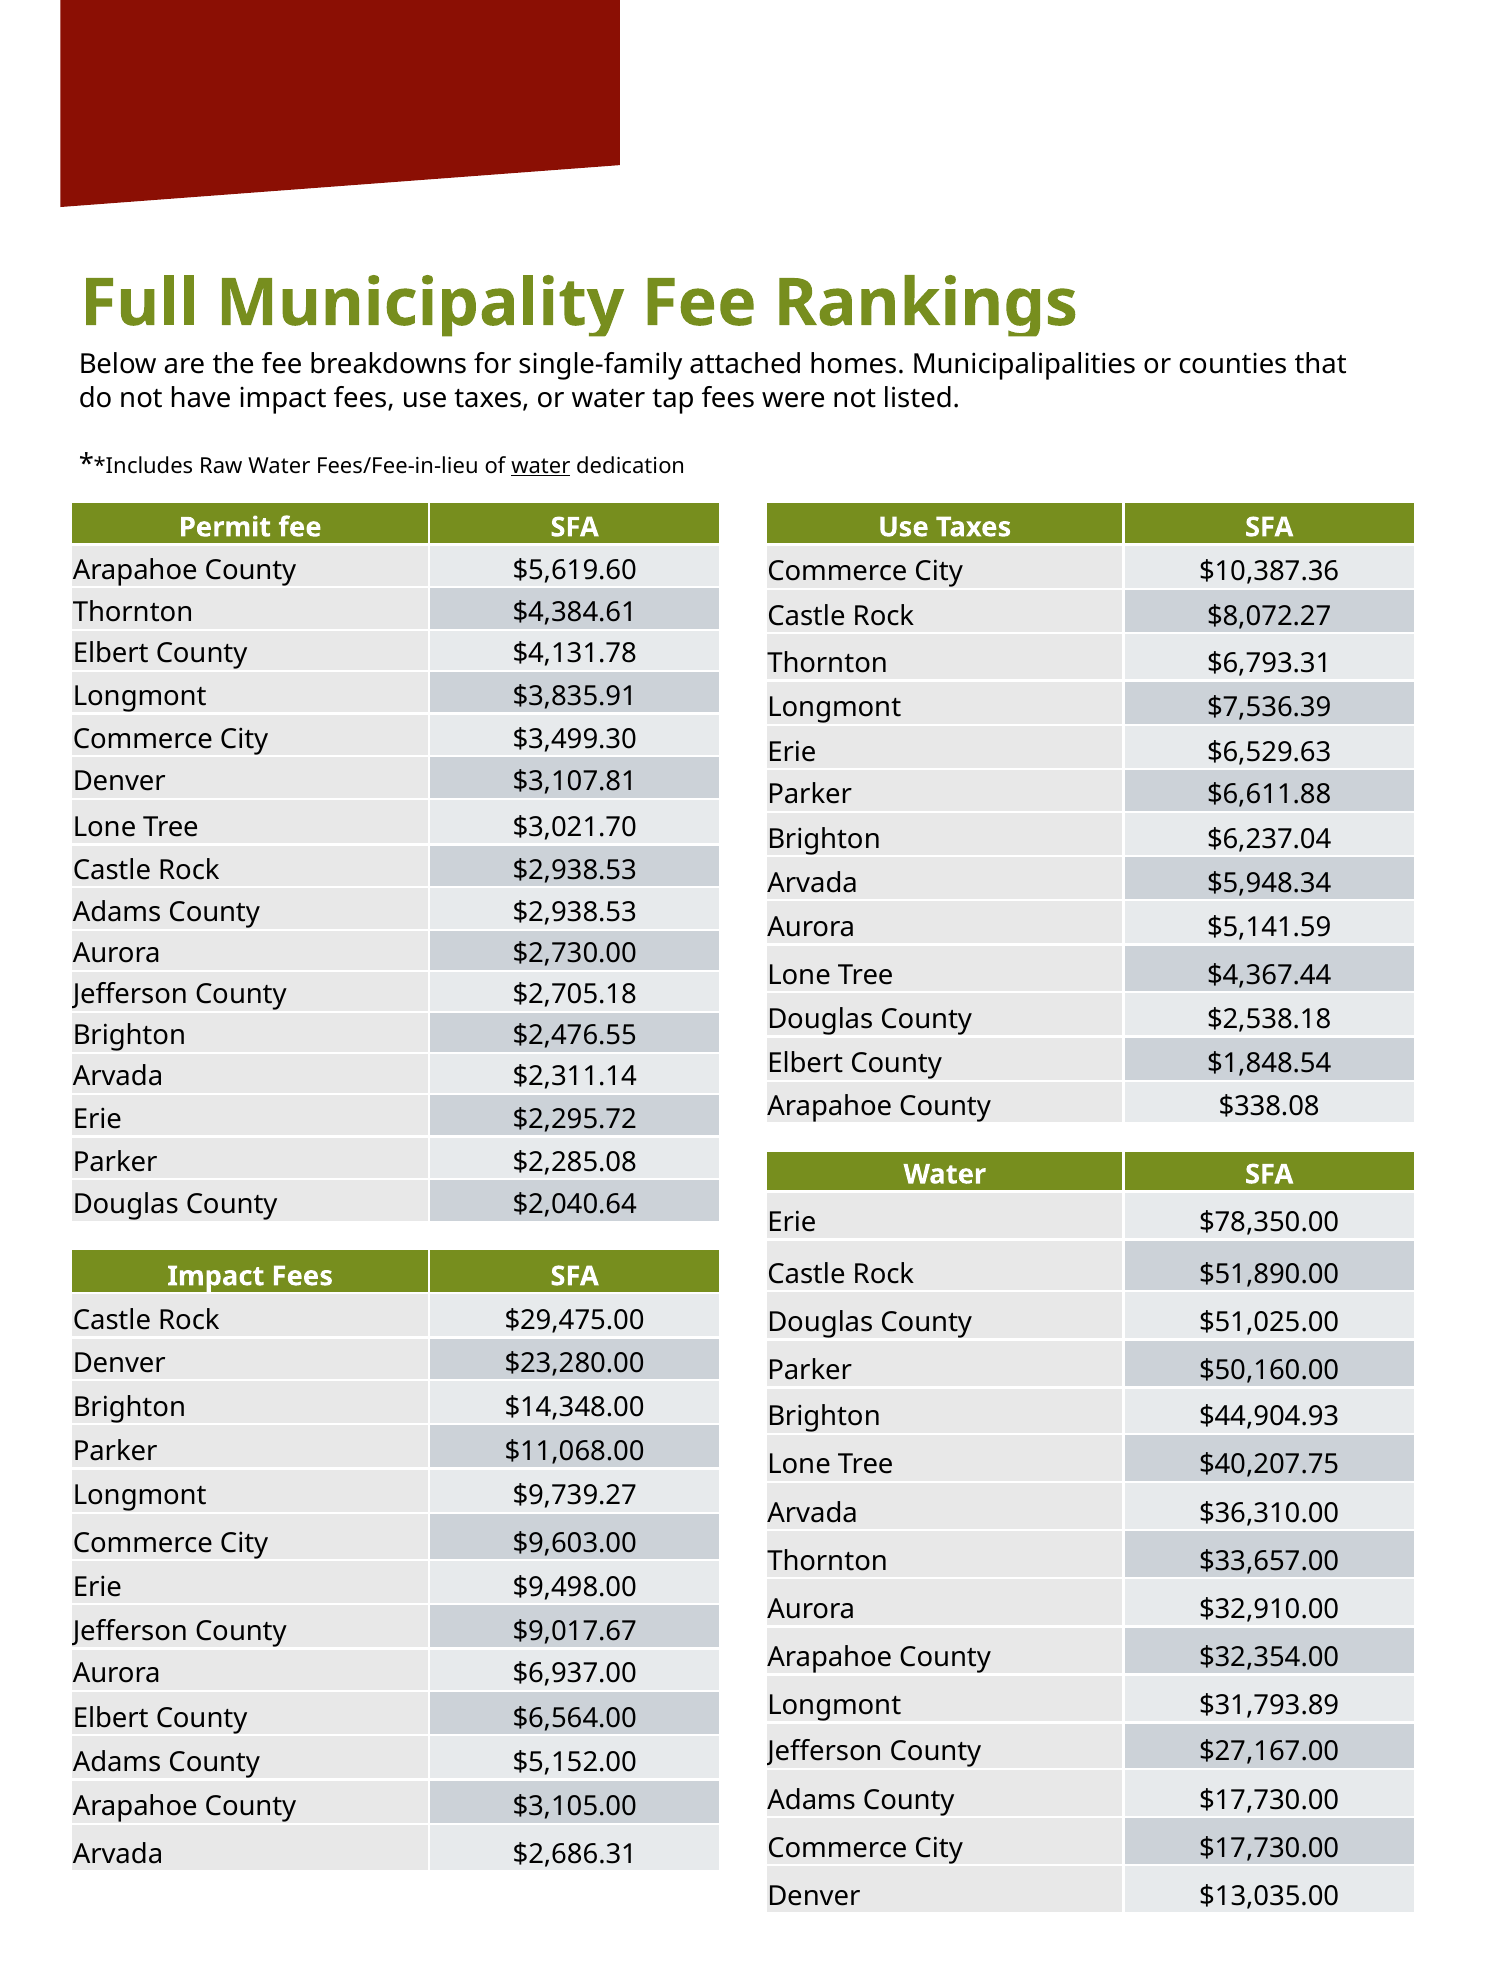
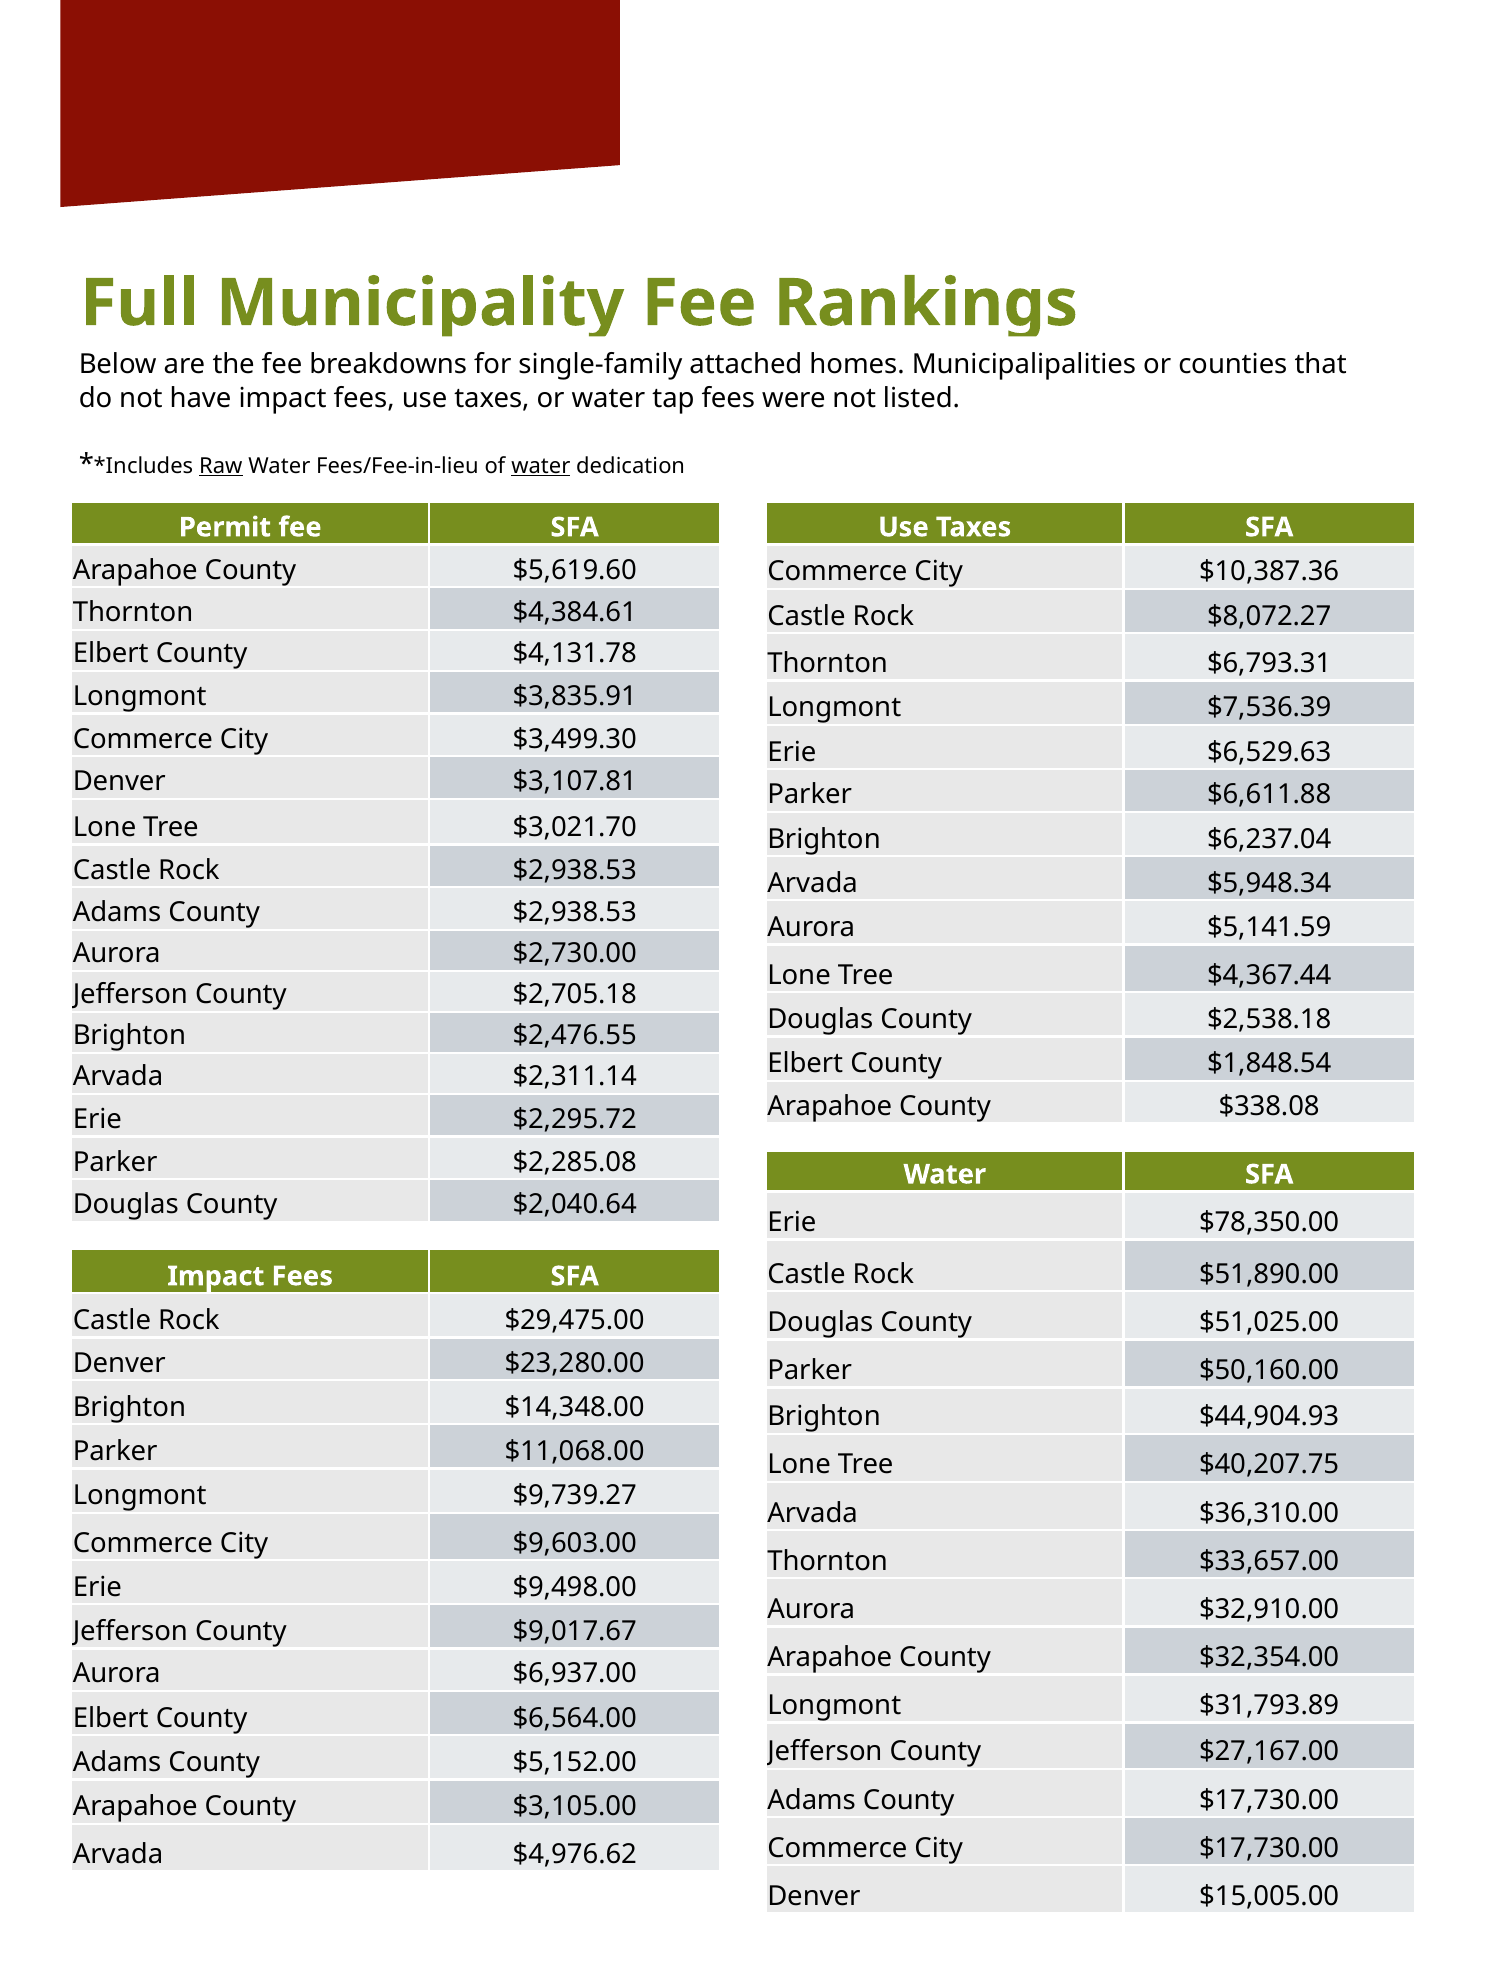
Raw underline: none -> present (221, 466)
$2,686.31: $2,686.31 -> $4,976.62 (575, 1853)
$13,035.00: $13,035.00 -> $15,005.00 (1269, 1896)
